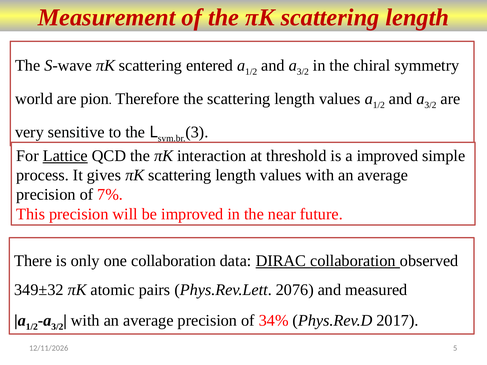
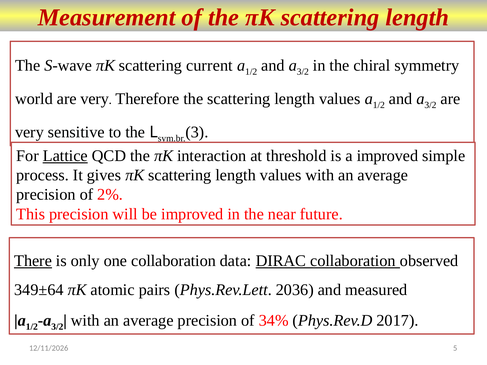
entered: entered -> current (209, 66)
world are pion: pion -> very (95, 99)
7%: 7% -> 2% (110, 195)
There underline: none -> present (33, 261)
349±32: 349±32 -> 349±64 (39, 290)
2076: 2076 -> 2036 (295, 290)
